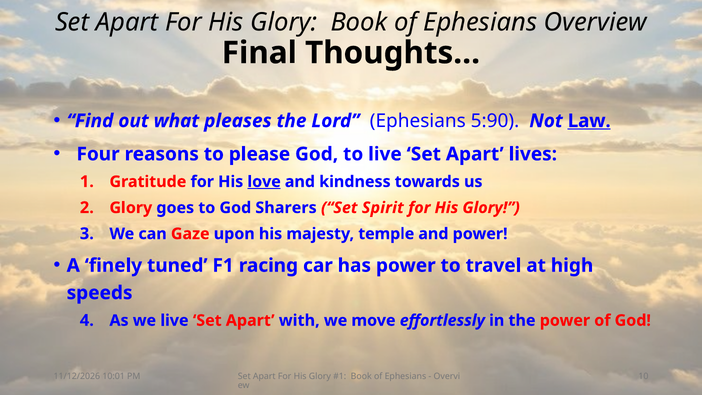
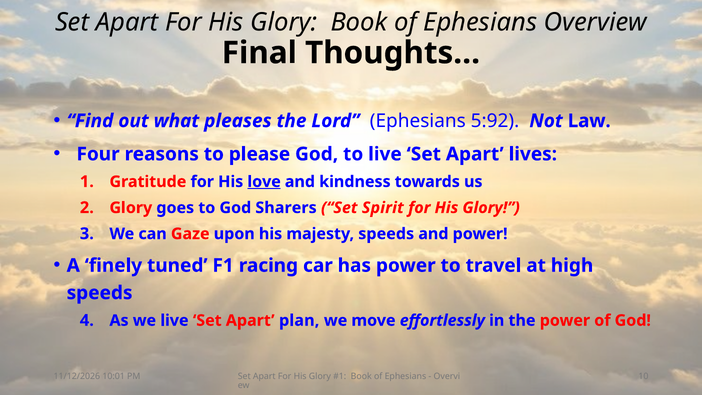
5:90: 5:90 -> 5:92 (495, 121)
Law underline: present -> none (589, 121)
majesty temple: temple -> speeds (386, 234)
with: with -> plan (299, 320)
